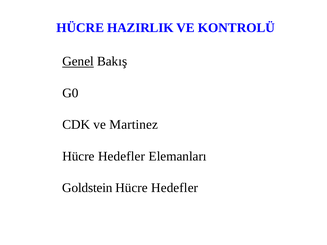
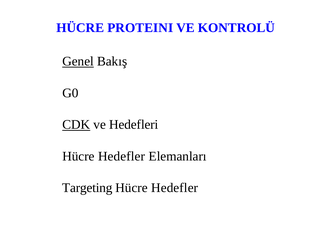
HAZIRLIK: HAZIRLIK -> PROTEINI (140, 28)
CDK underline: none -> present (76, 125)
Martinez: Martinez -> Hedefleri (134, 125)
Goldstein: Goldstein -> Targeting (87, 188)
